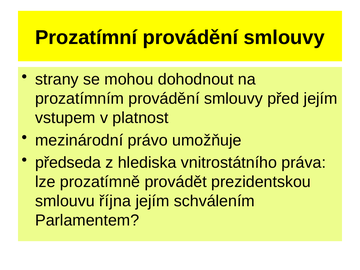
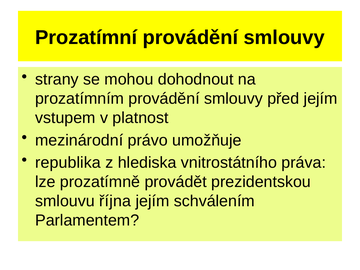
předseda: předseda -> republika (68, 163)
